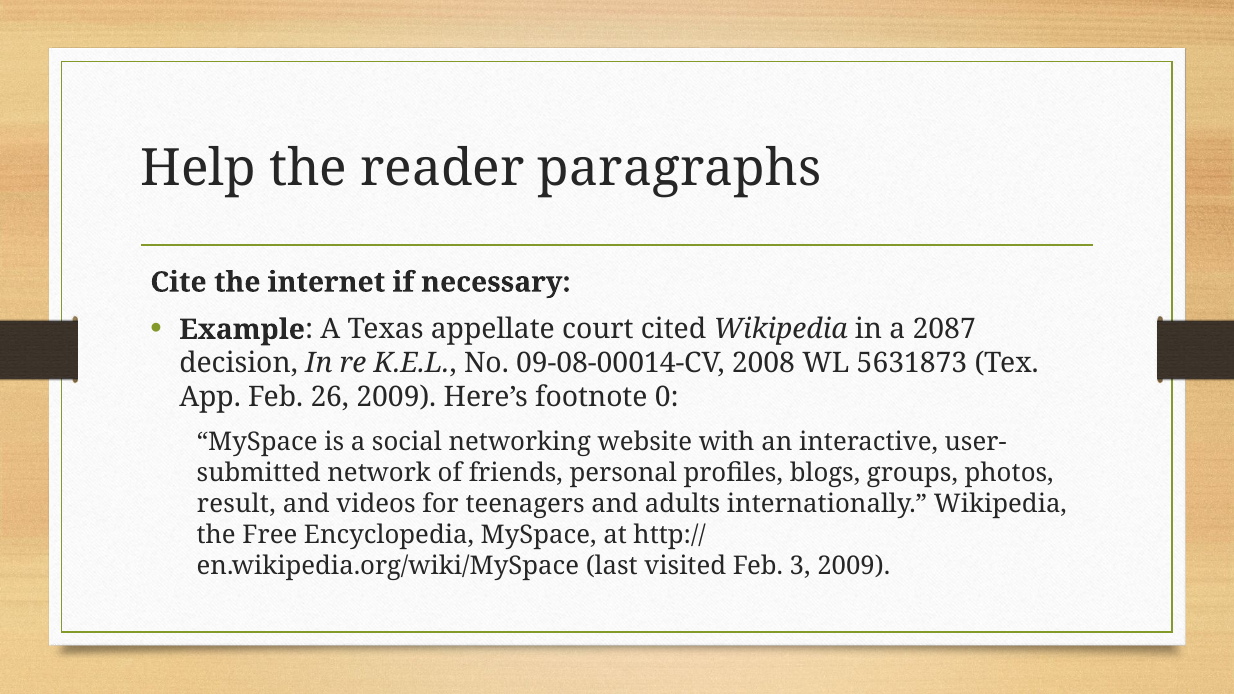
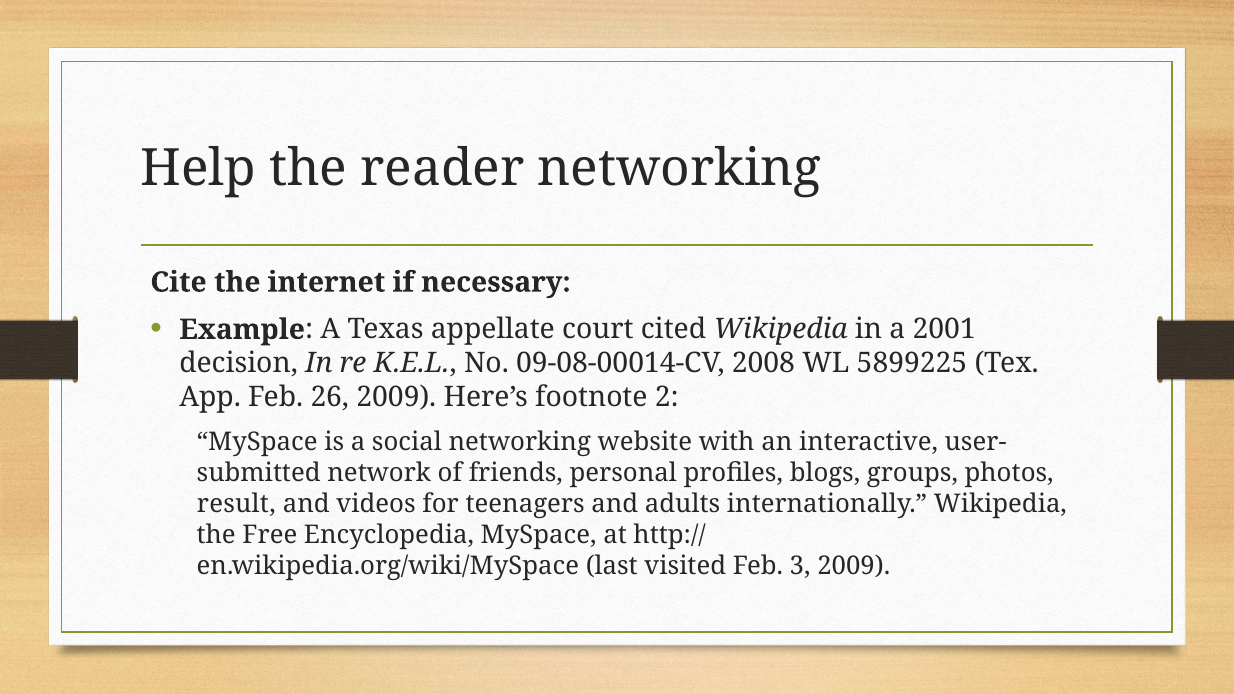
reader paragraphs: paragraphs -> networking (680, 169)
2087: 2087 -> 2001 (944, 330)
5631873: 5631873 -> 5899225 (912, 363)
0: 0 -> 2 (667, 397)
